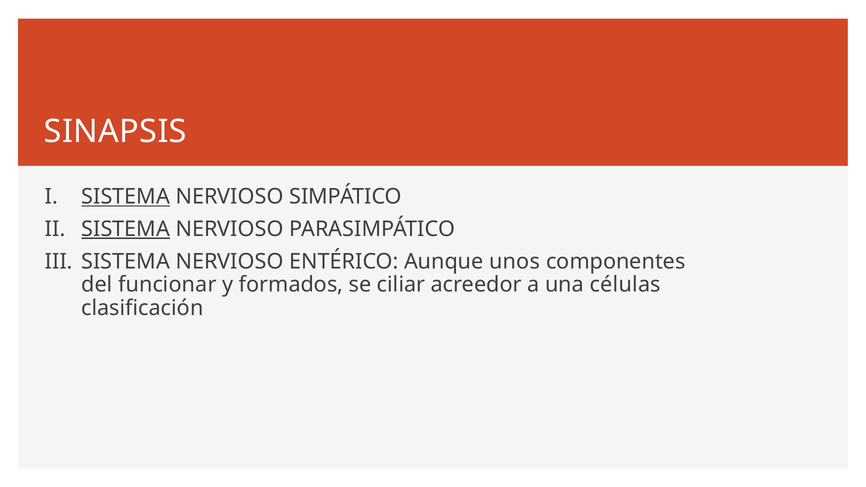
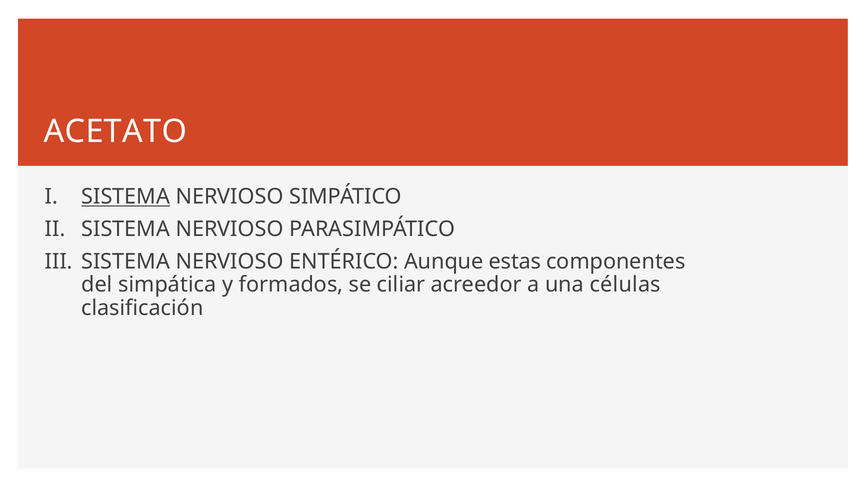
SINAPSIS: SINAPSIS -> ACETATO (115, 132)
SISTEMA underline: present -> none (126, 229)
unos: unos -> estas (515, 261)
funcionar: funcionar -> simpática (167, 285)
